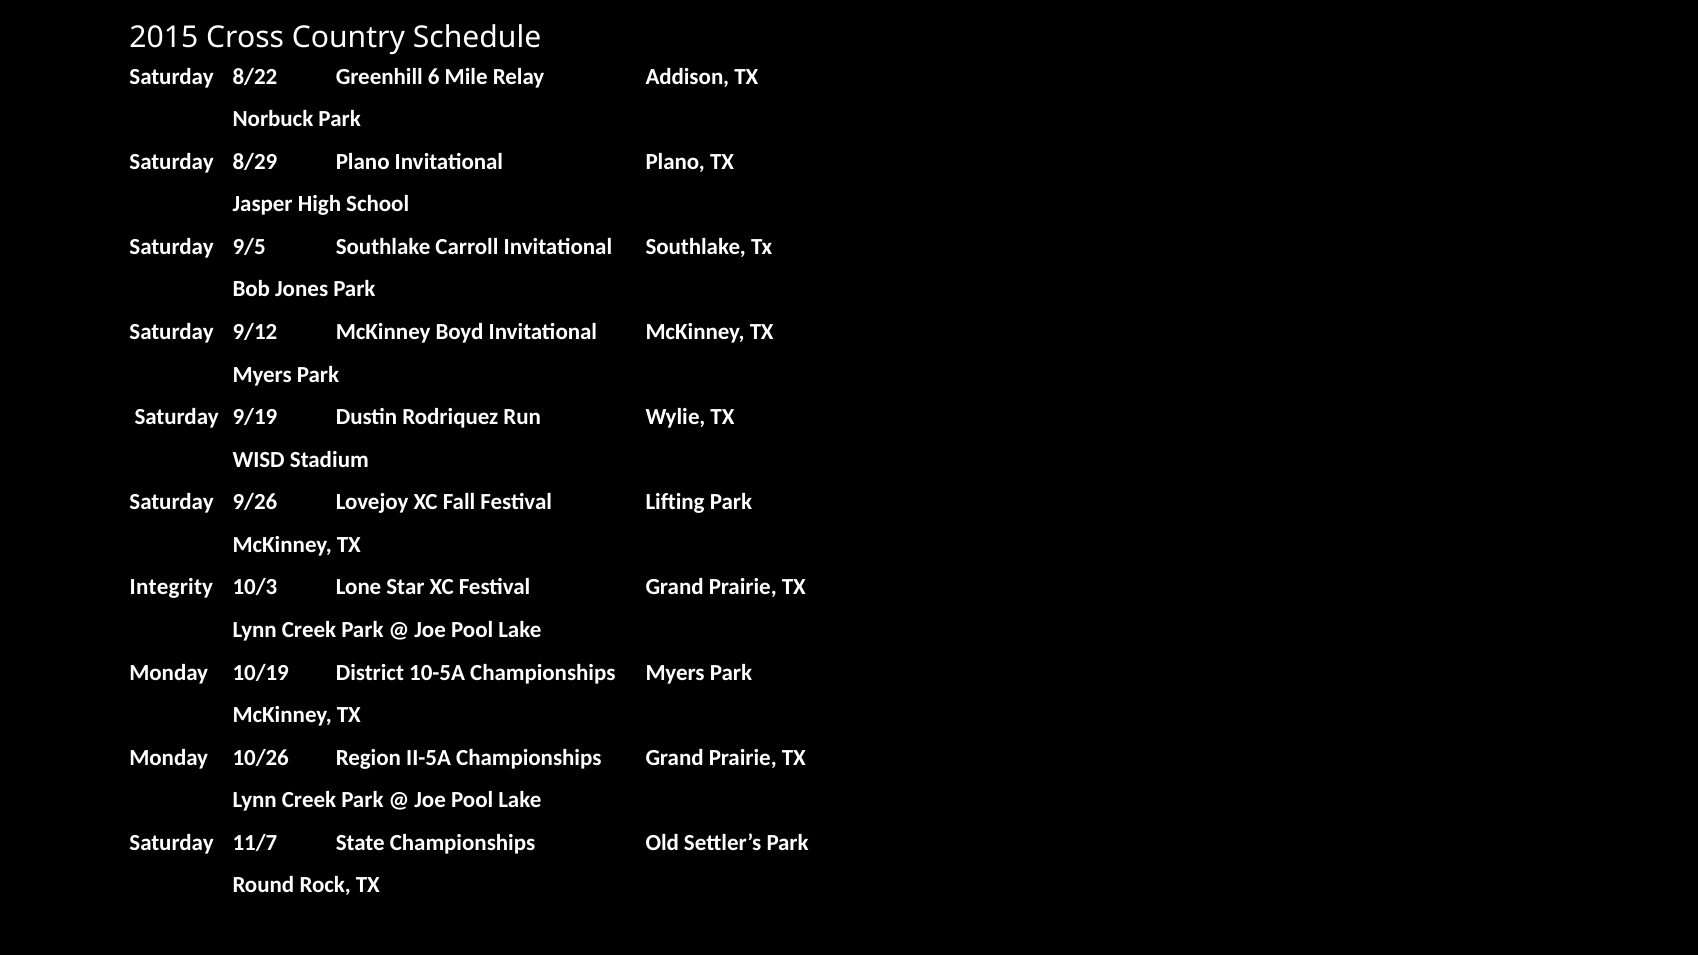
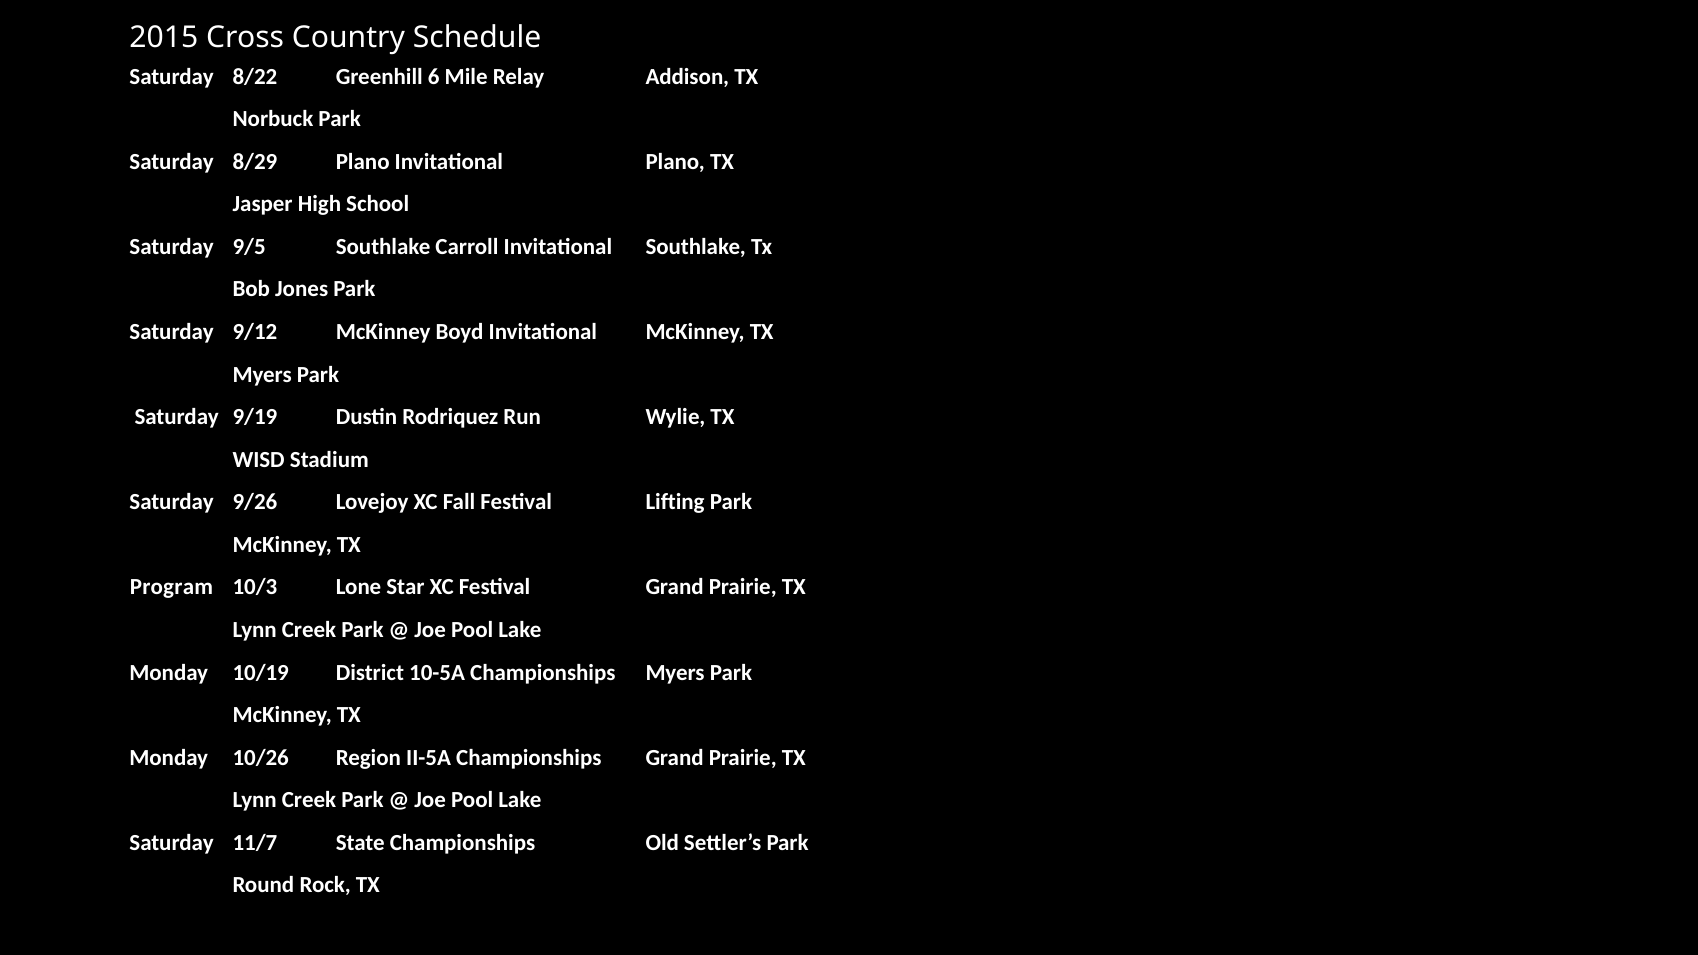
Integrity: Integrity -> Program (171, 587)
